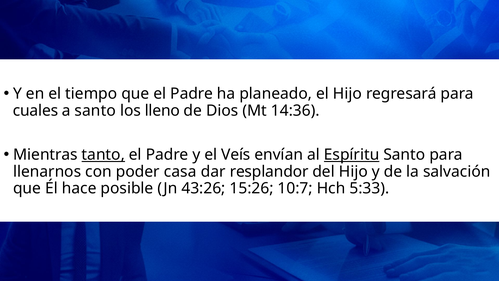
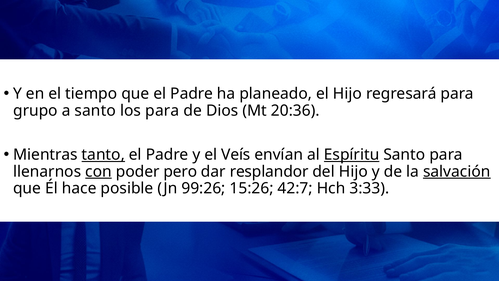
cuales: cuales -> grupo (35, 110)
los lleno: lleno -> para (162, 110)
14:36: 14:36 -> 20:36 (295, 110)
con underline: none -> present (99, 171)
casa: casa -> pero (180, 171)
salvación underline: none -> present (457, 171)
43:26: 43:26 -> 99:26 (203, 188)
10:7: 10:7 -> 42:7 (295, 188)
5:33: 5:33 -> 3:33 (369, 188)
